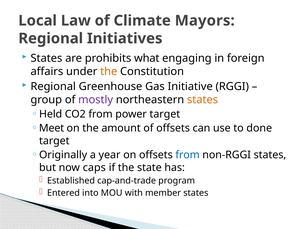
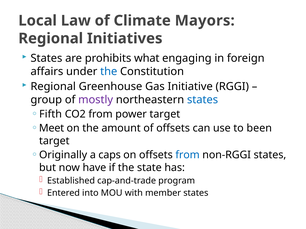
the colour: orange -> blue (109, 72)
states colour: orange -> blue (203, 100)
Held: Held -> Fifth (51, 114)
done: done -> been (259, 128)
year: year -> caps (110, 155)
caps: caps -> have (94, 168)
